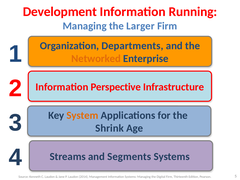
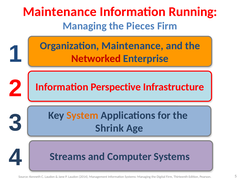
Development: Development -> Maintenance (60, 12)
Larger: Larger -> Pieces (140, 26)
Organization Departments: Departments -> Maintenance (132, 46)
Networked colour: orange -> red (96, 59)
Segments: Segments -> Computer (129, 157)
